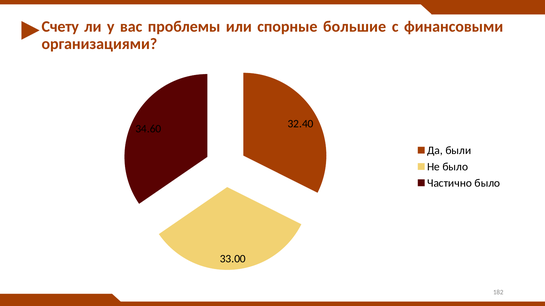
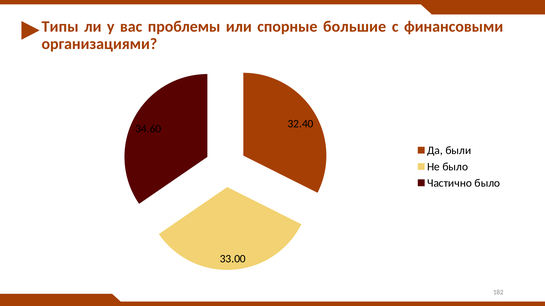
Счету: Счету -> Типы (60, 27)
